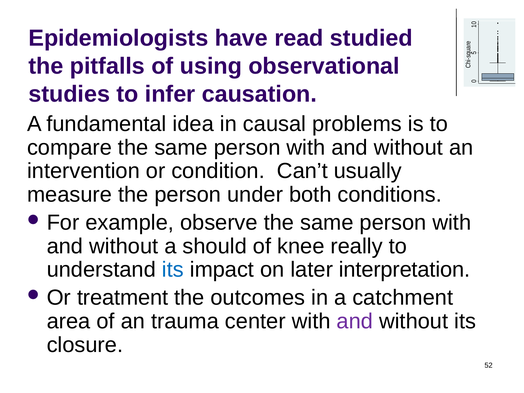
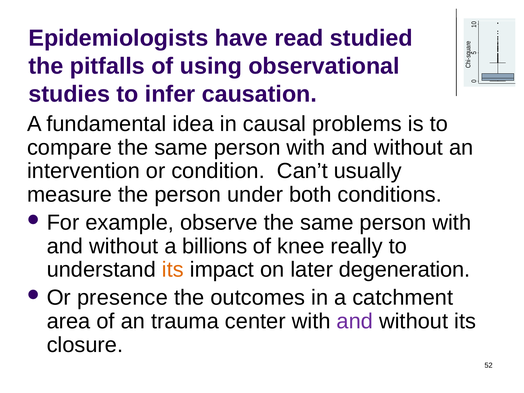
should: should -> billions (215, 246)
its colour: blue -> orange (173, 270)
interpretation: interpretation -> degeneration (405, 270)
treatment: treatment -> presence (122, 298)
